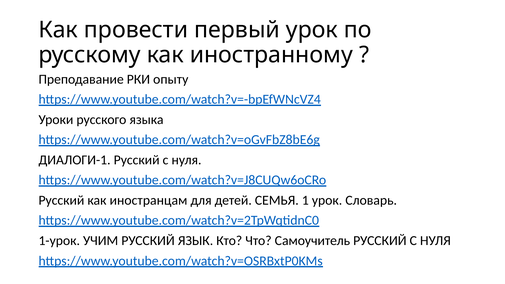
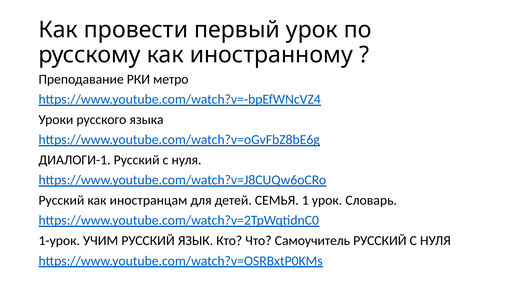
опыту: опыту -> метро (171, 79)
